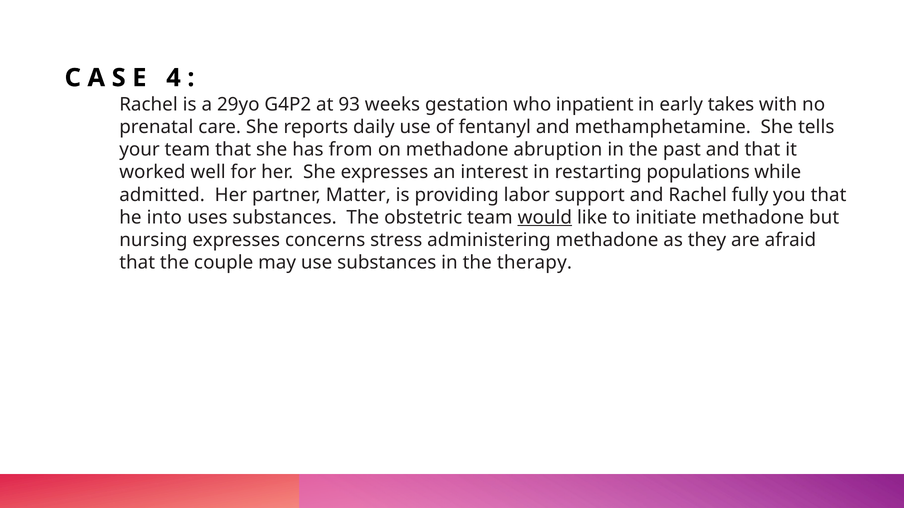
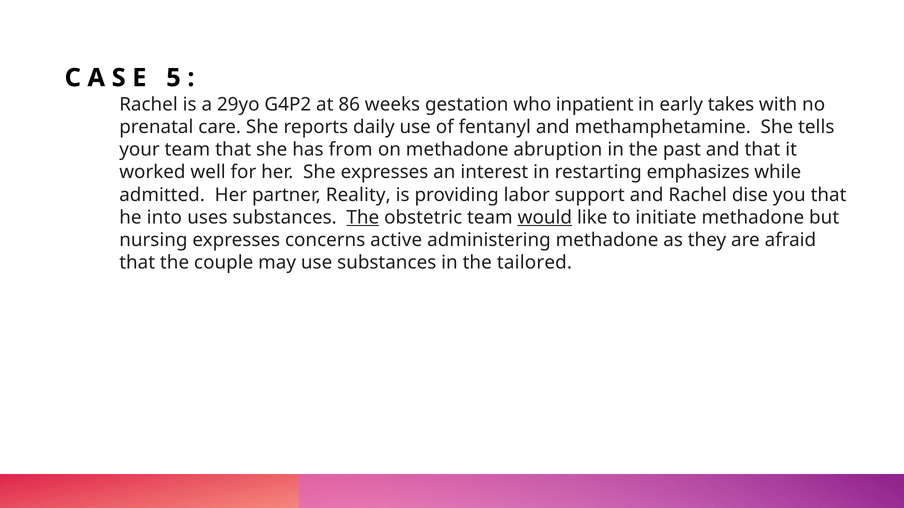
4: 4 -> 5 (173, 78)
93: 93 -> 86 (349, 105)
populations: populations -> emphasizes (698, 172)
Matter: Matter -> Reality (358, 195)
fully: fully -> dise (750, 195)
The underline: none -> present (363, 218)
stress: stress -> active (396, 240)
therapy: therapy -> tailored (535, 263)
